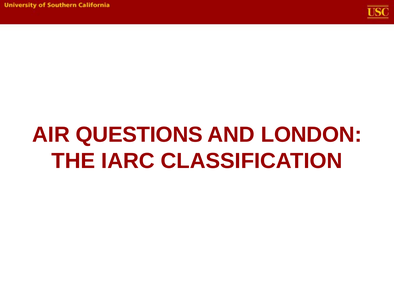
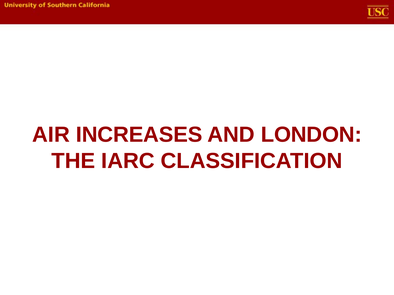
QUESTIONS: QUESTIONS -> INCREASES (139, 135)
